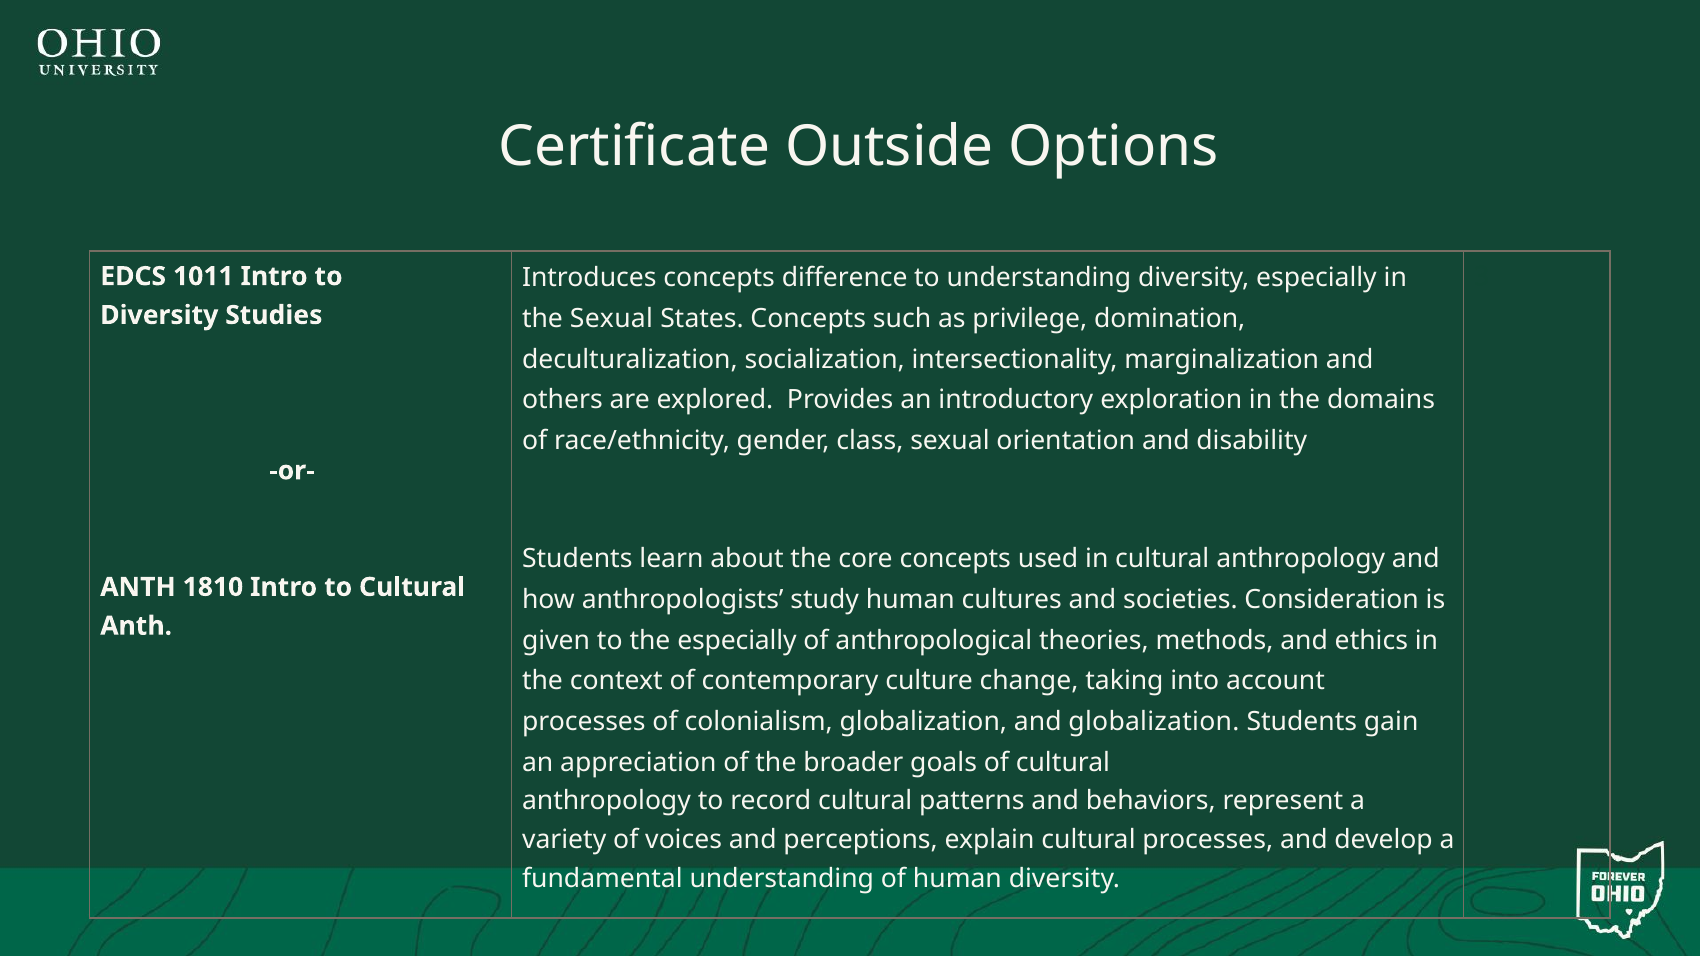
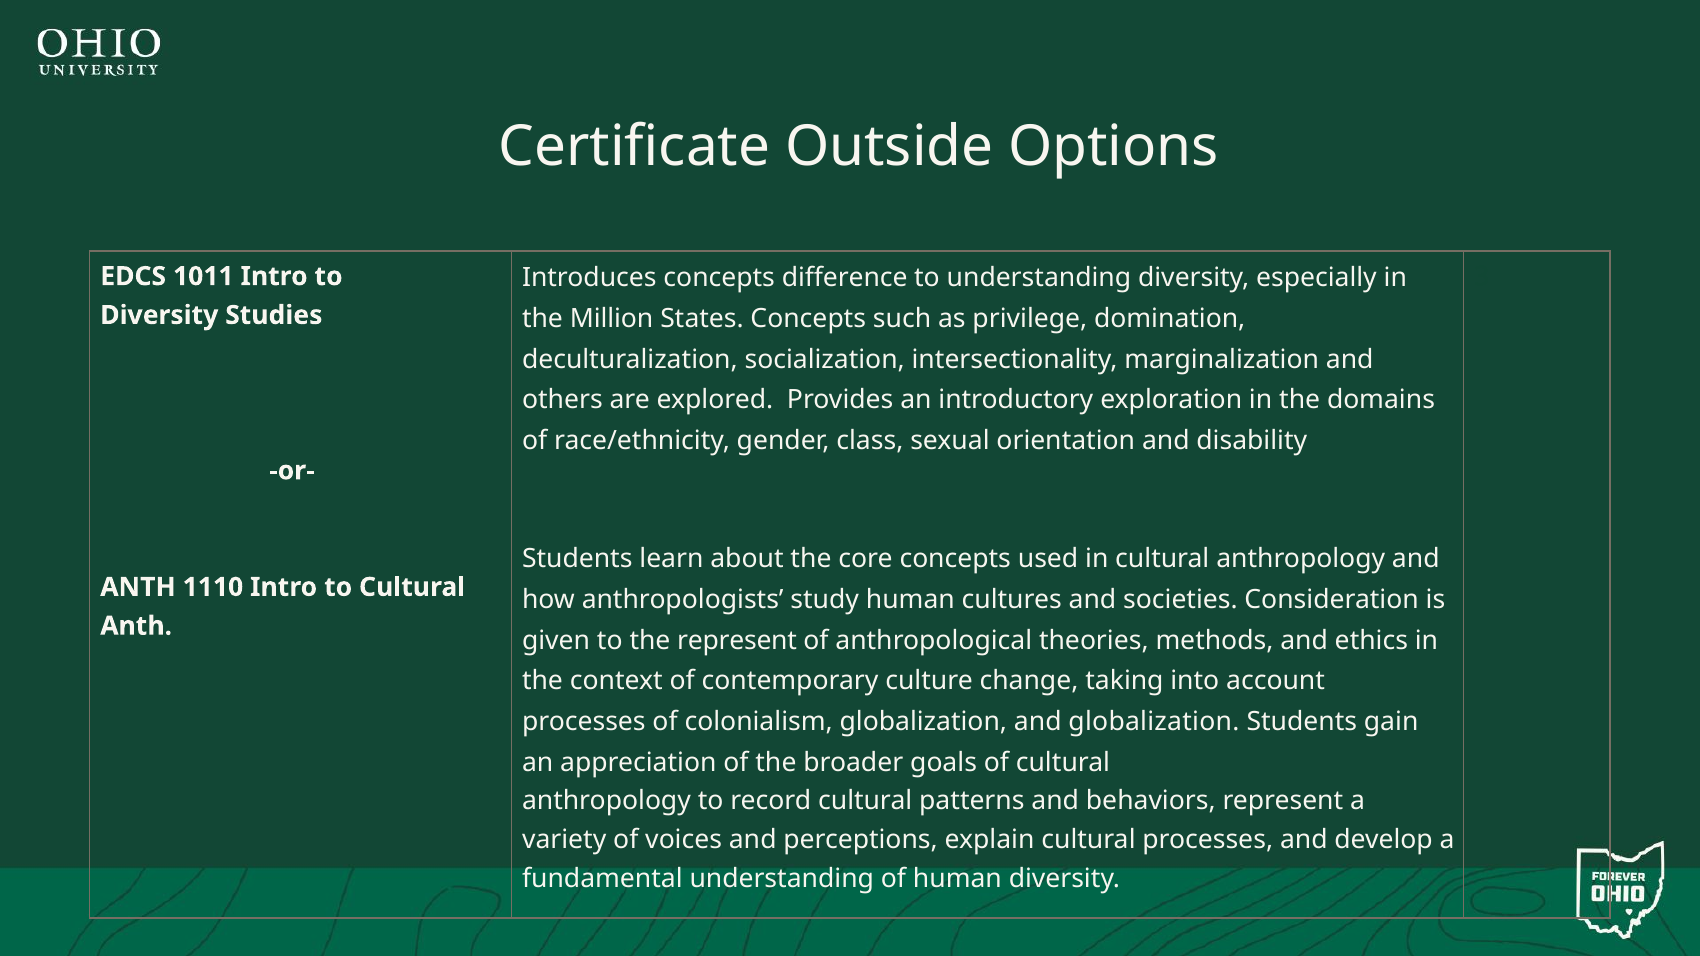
the Sexual: Sexual -> Million (612, 319)
1810: 1810 -> 1110 (213, 587)
the especially: especially -> represent (737, 641)
